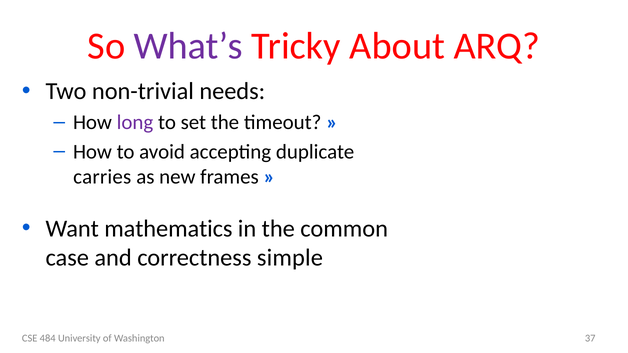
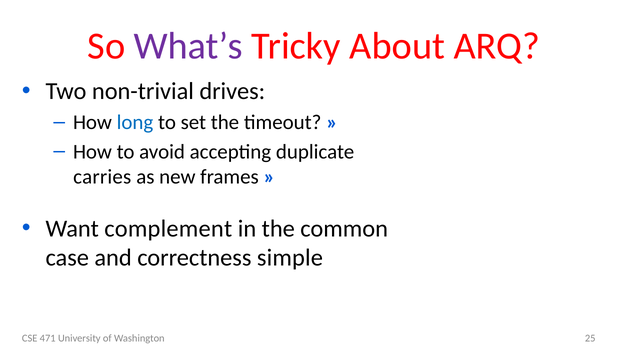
needs: needs -> drives (232, 91)
long colour: purple -> blue (135, 123)
mathematics: mathematics -> complement (168, 229)
484: 484 -> 471 (48, 338)
37: 37 -> 25 (590, 338)
